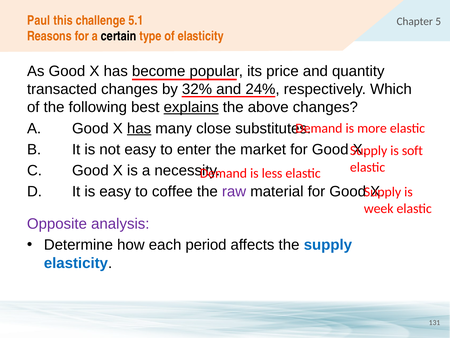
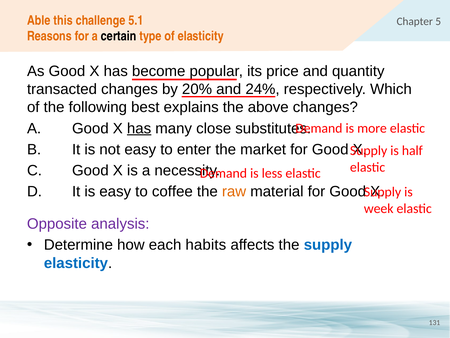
Paul: Paul -> Able (39, 20)
32%: 32% -> 20% (197, 89)
explains underline: present -> none (191, 107)
soft: soft -> half (412, 150)
raw colour: purple -> orange (234, 191)
period: period -> habits (206, 245)
